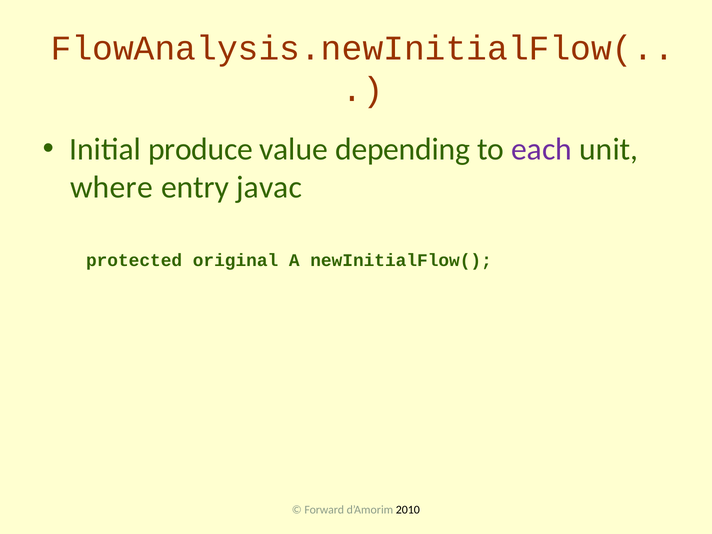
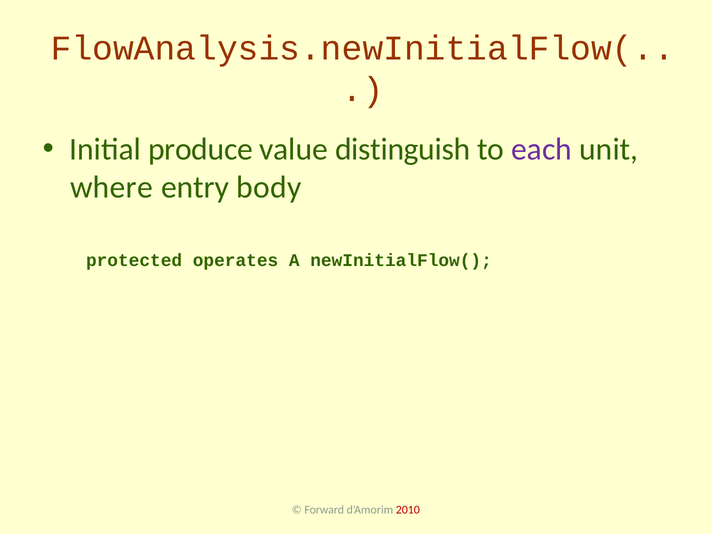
depending: depending -> distinguish (403, 149)
javac: javac -> body (269, 187)
original: original -> operates (236, 260)
2010 colour: black -> red (408, 510)
